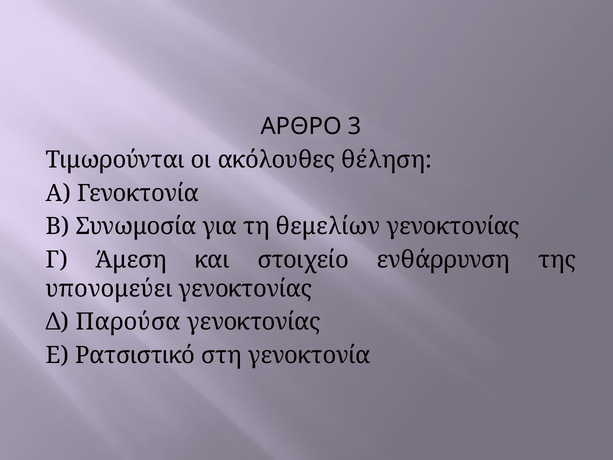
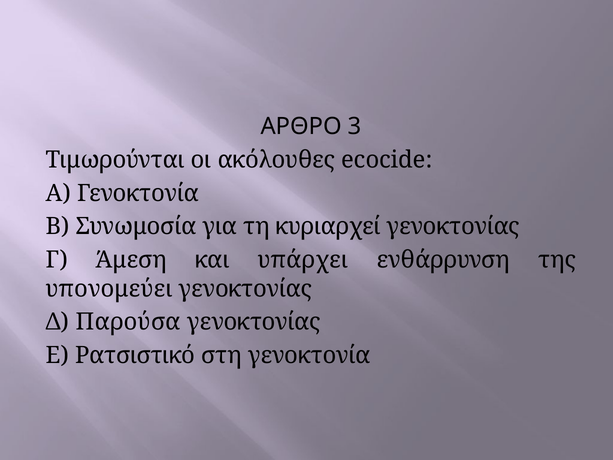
θέληση: θέληση -> ecocide (387, 160)
θεμελίων: θεμελίων -> κυριαρχεί (328, 226)
στοιχείο: στοιχείο -> υπάρχει (303, 260)
